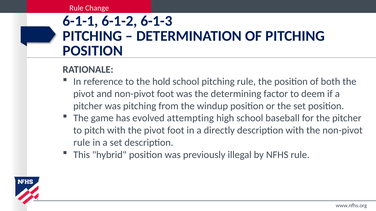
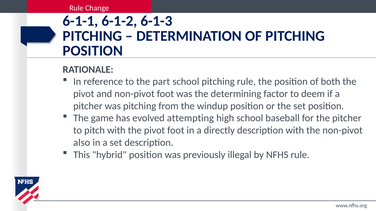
hold: hold -> part (161, 82)
rule: rule -> also (82, 143)
